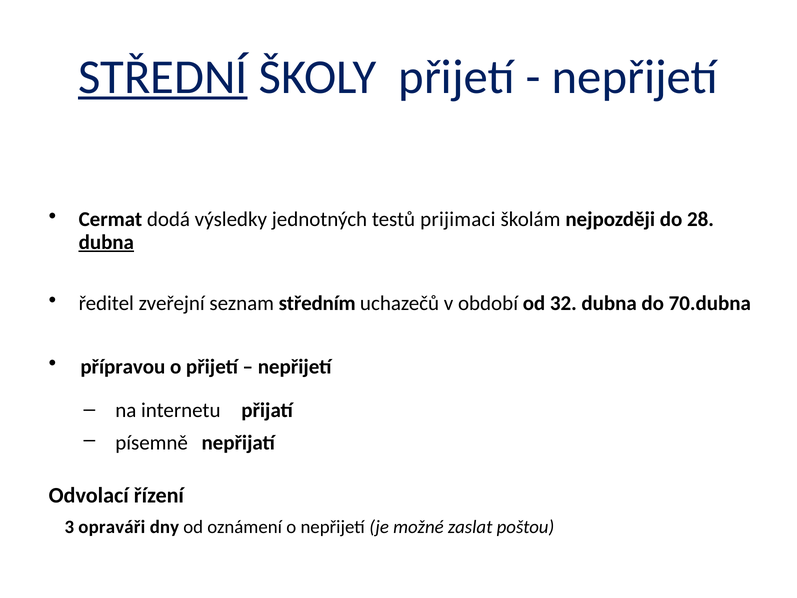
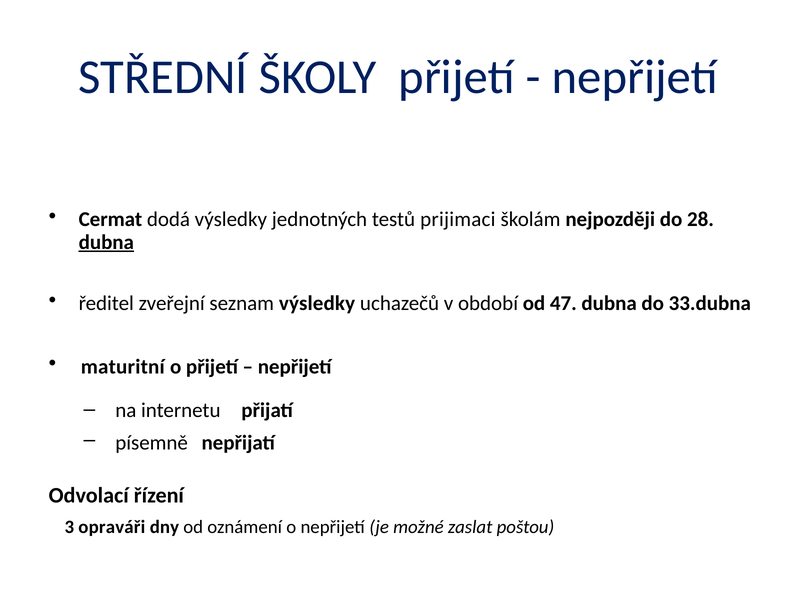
STŘEDNÍ underline: present -> none (163, 77)
seznam středním: středním -> výsledky (317, 303)
32: 32 -> 47 (563, 303)
70.dubna: 70.dubna -> 33.dubna (710, 303)
přípravou: přípravou -> maturitní (123, 366)
